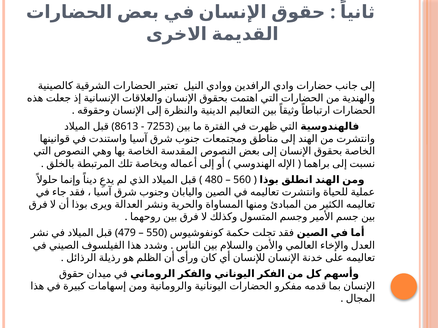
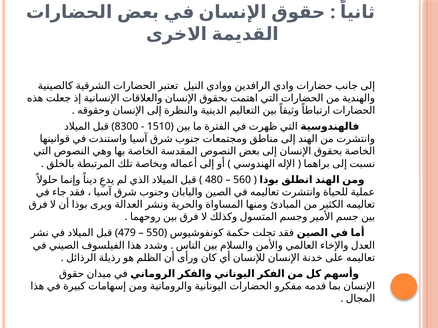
8613: 8613 -> 8300 (126, 127)
7253: 7253 -> 1510 (159, 127)
